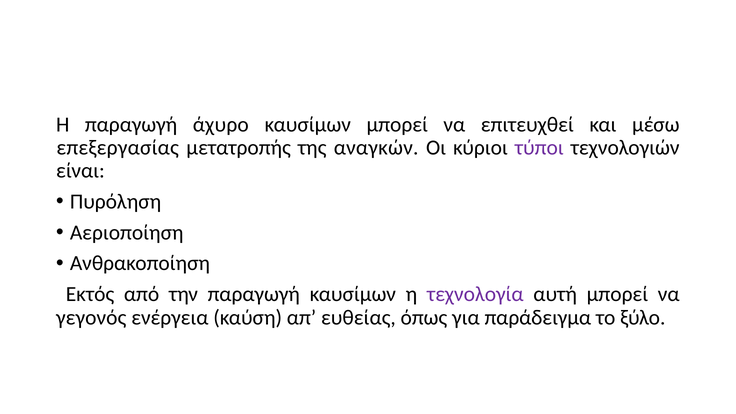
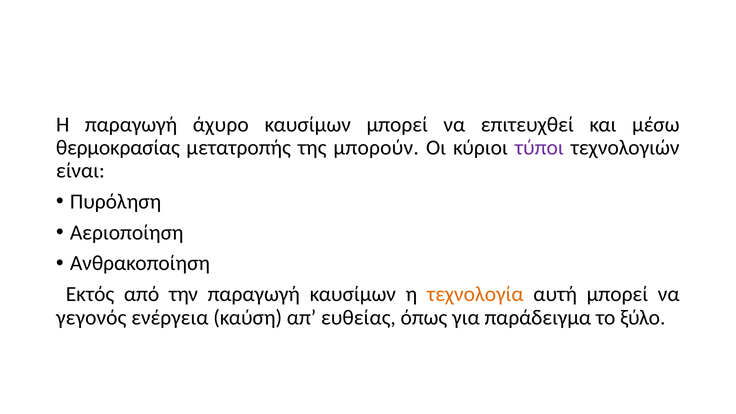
επεξεργασίας: επεξεργασίας -> θερμοκρασίας (118, 148)
αναγκών: αναγκών -> μπορούν (376, 148)
τεχνολογία colour: purple -> orange (475, 294)
